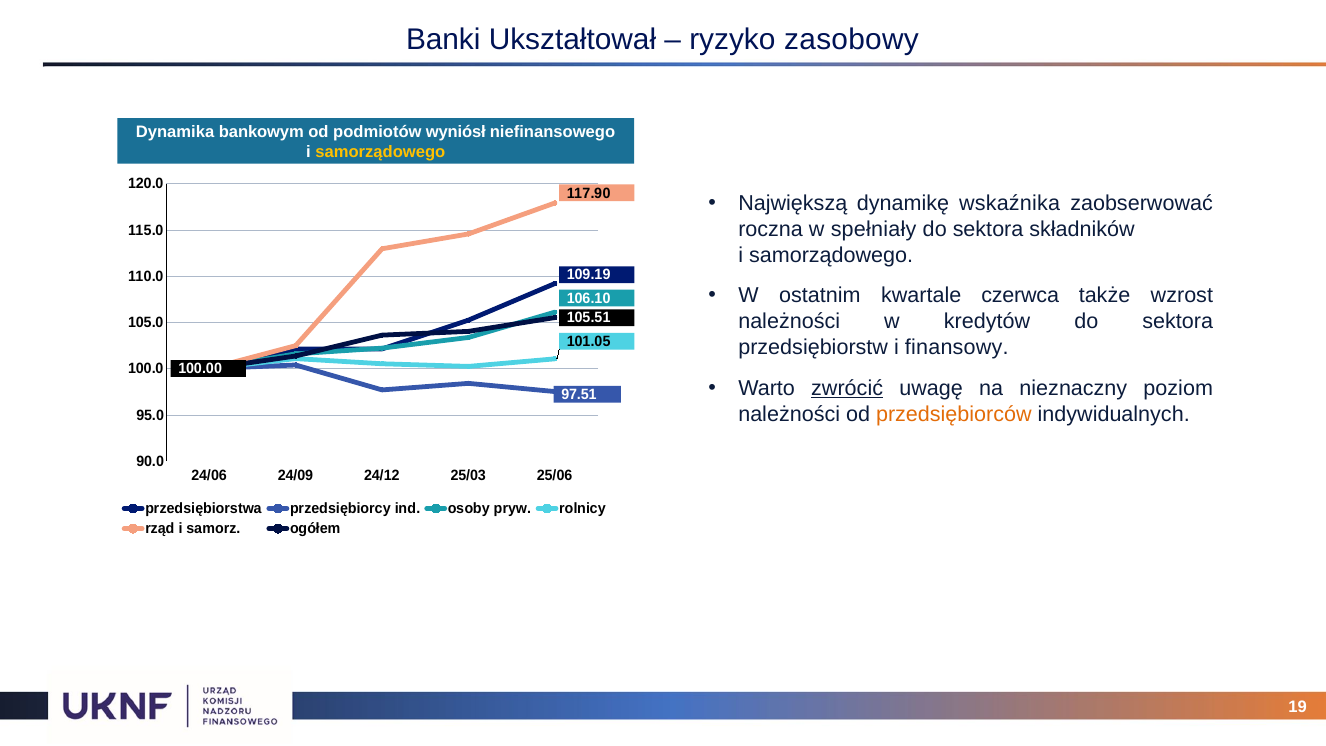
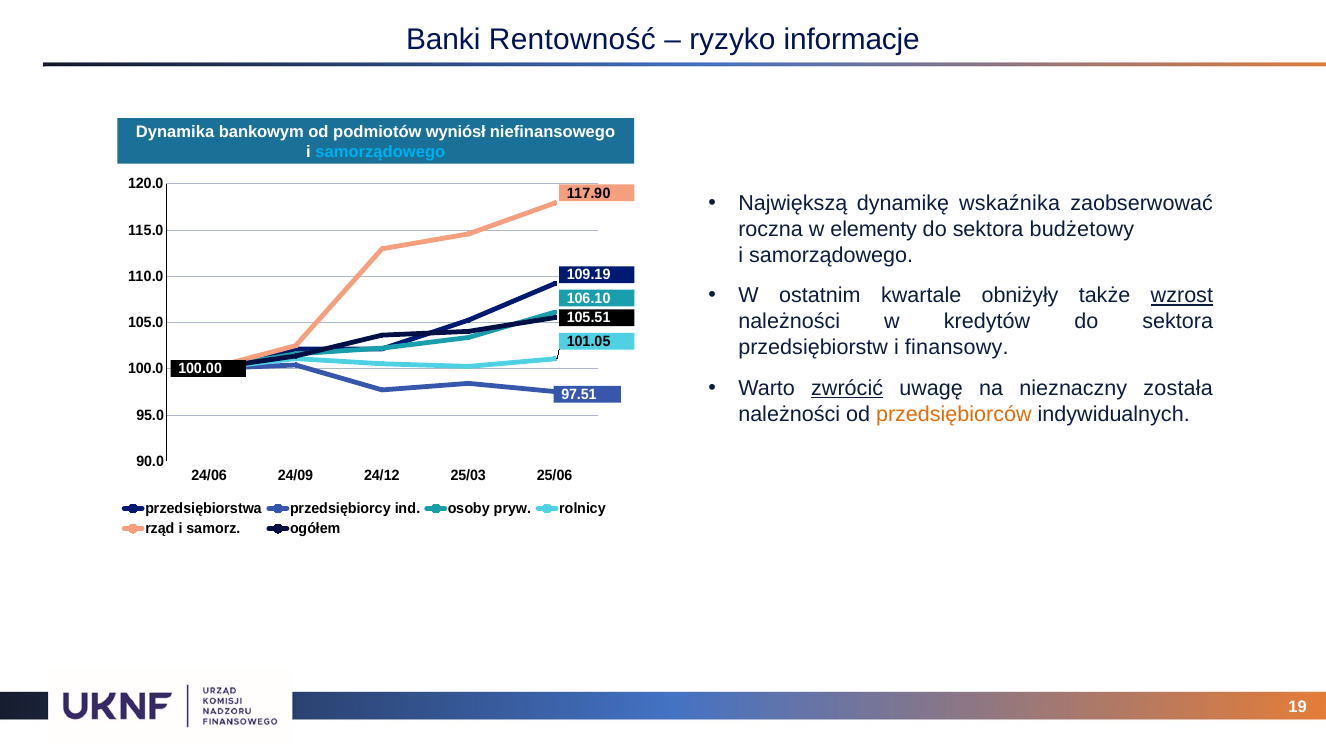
Ukształtował: Ukształtował -> Rentowność (572, 40)
zasobowy: zasobowy -> informacje (852, 40)
samorządowego colour: yellow -> light blue (380, 152)
spełniały: spełniały -> elementy (874, 229)
składników: składników -> budżetowy (1082, 229)
czerwca: czerwca -> obniżyły (1020, 296)
wzrost underline: none -> present (1182, 296)
poziom: poziom -> została (1178, 388)
